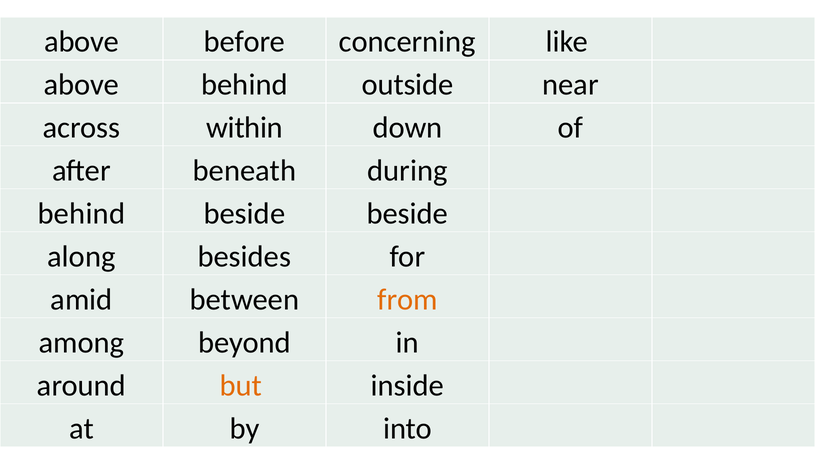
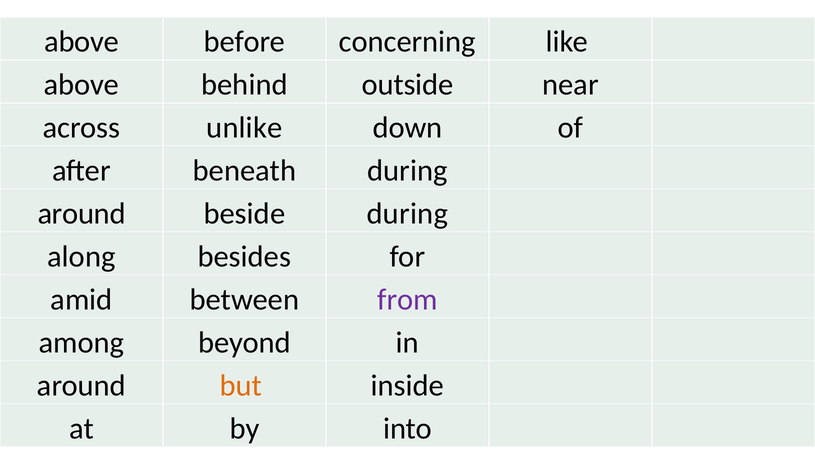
within: within -> unlike (244, 128)
behind: behind -> around (82, 214)
beside beside: beside -> during (407, 214)
from colour: orange -> purple (408, 300)
